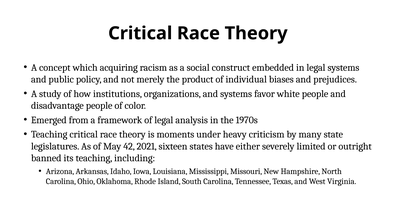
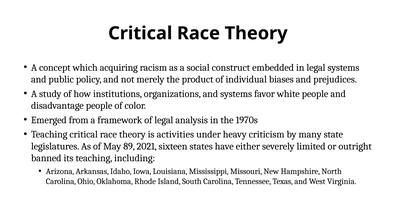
moments: moments -> activities (175, 134)
42: 42 -> 89 (129, 146)
